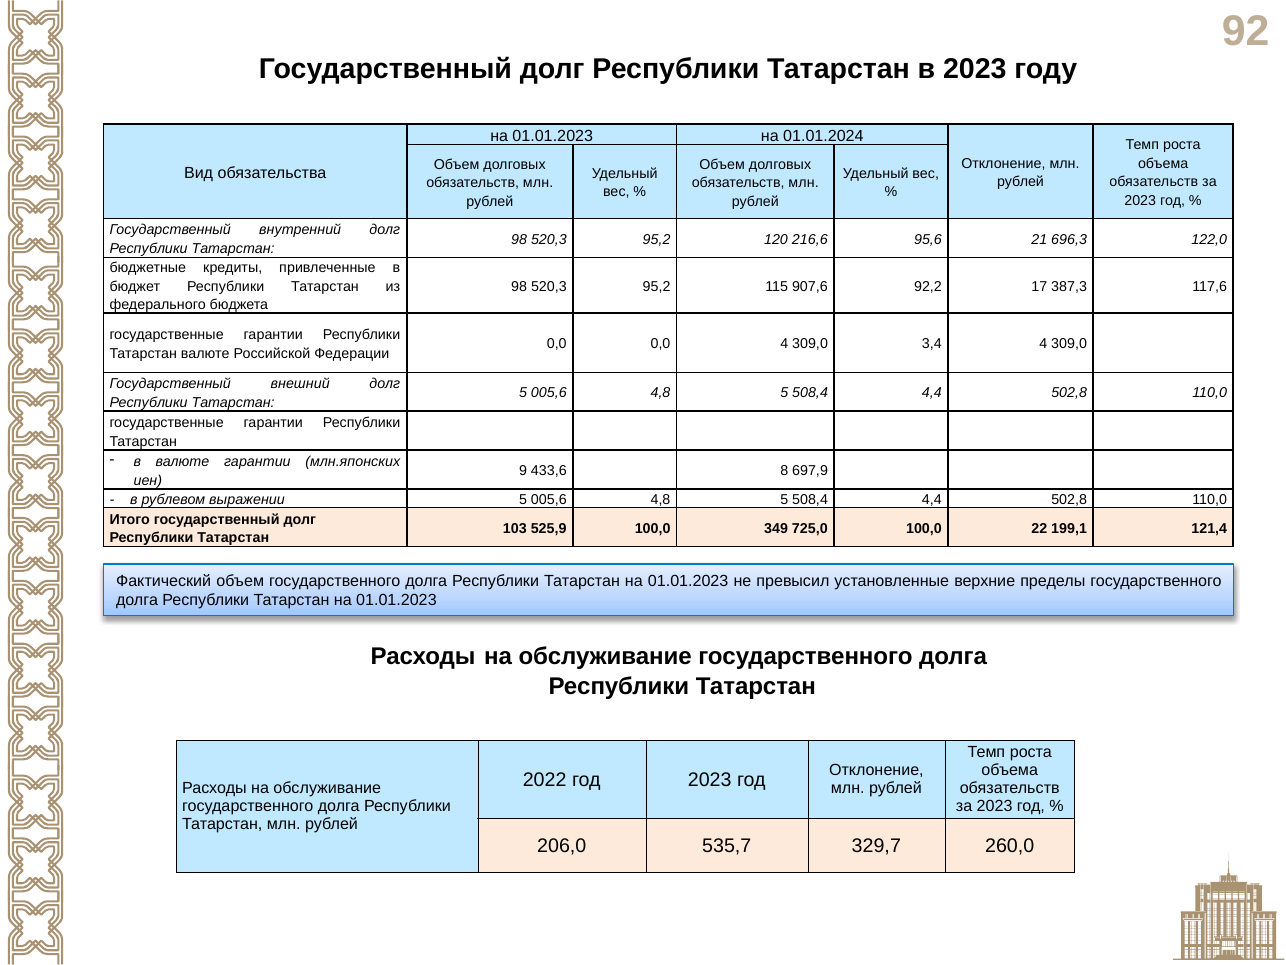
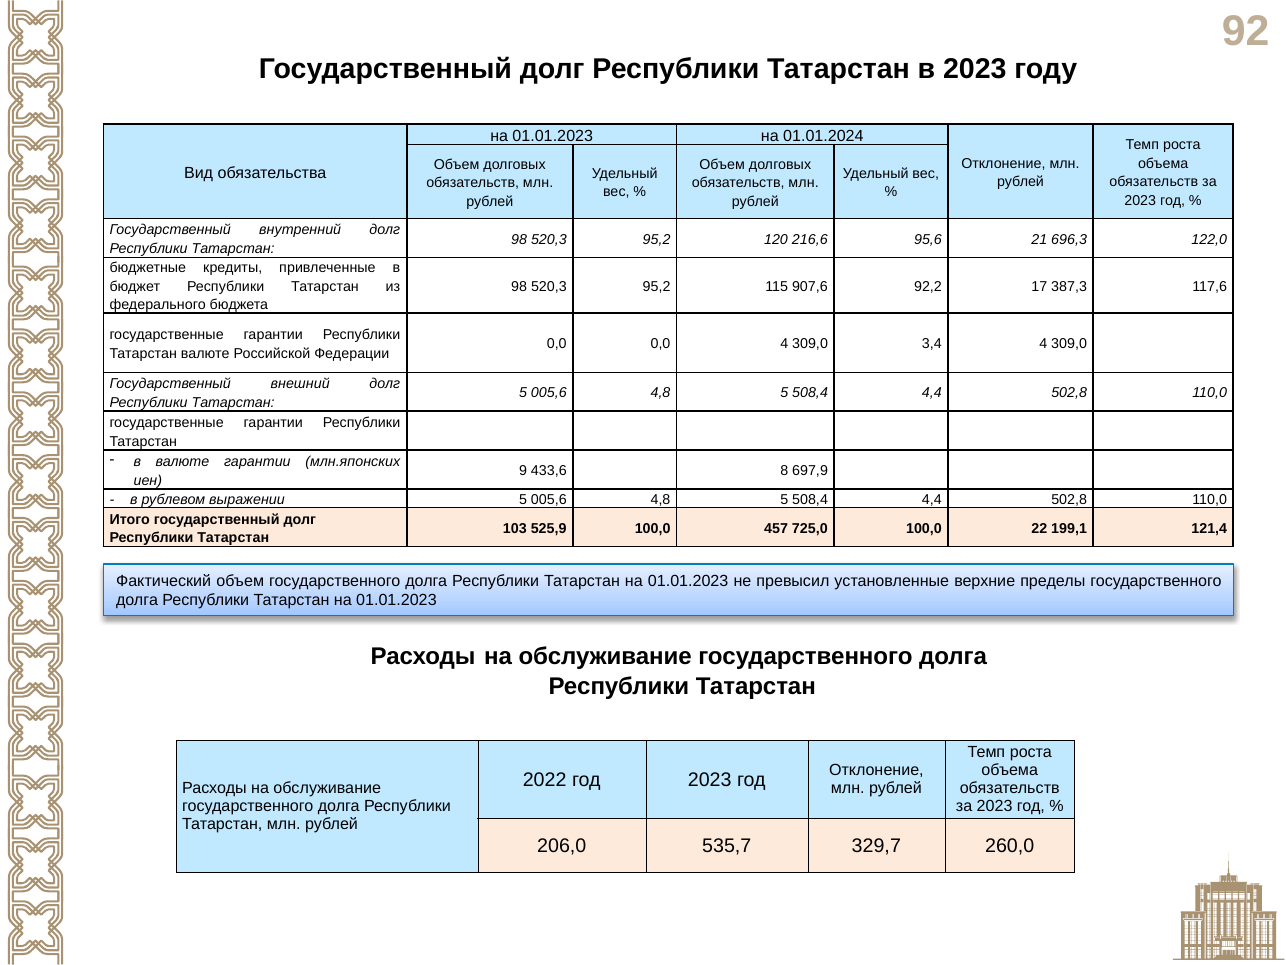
349: 349 -> 457 (776, 528)
